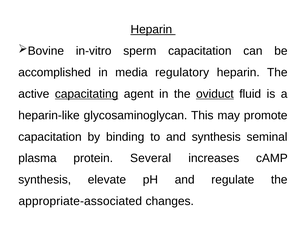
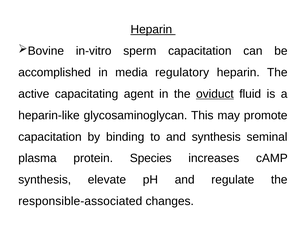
capacitating underline: present -> none (87, 94)
Several: Several -> Species (151, 158)
appropriate-associated: appropriate-associated -> responsible-associated (80, 201)
